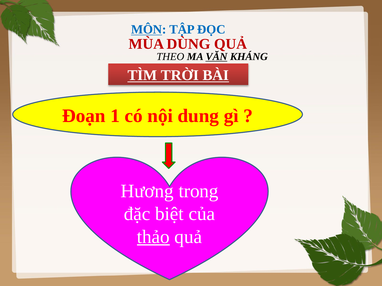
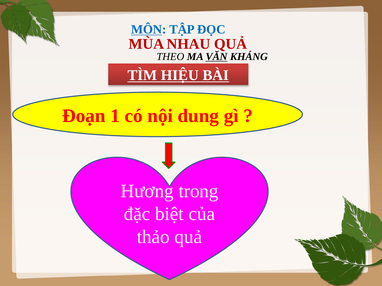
DÙNG: DÙNG -> NHAU (188, 44)
TRỜI: TRỜI -> HIỆU (180, 75)
thảo underline: present -> none (153, 237)
